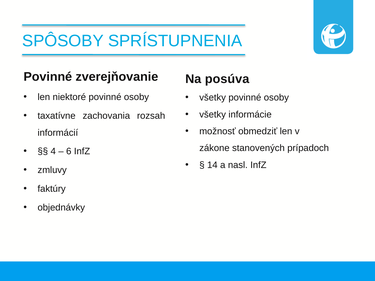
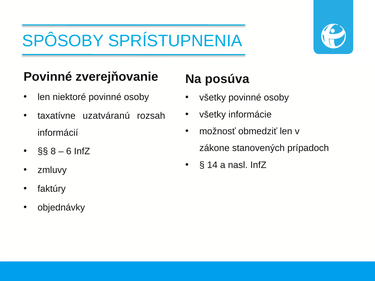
zachovania: zachovania -> uzatváranú (106, 116)
4: 4 -> 8 (53, 152)
